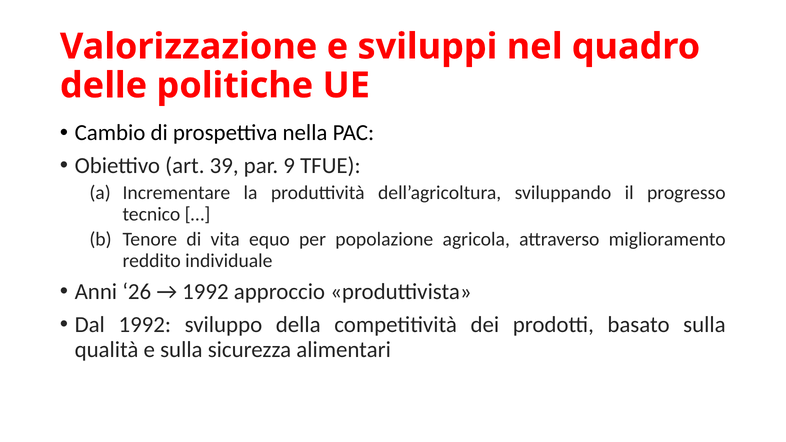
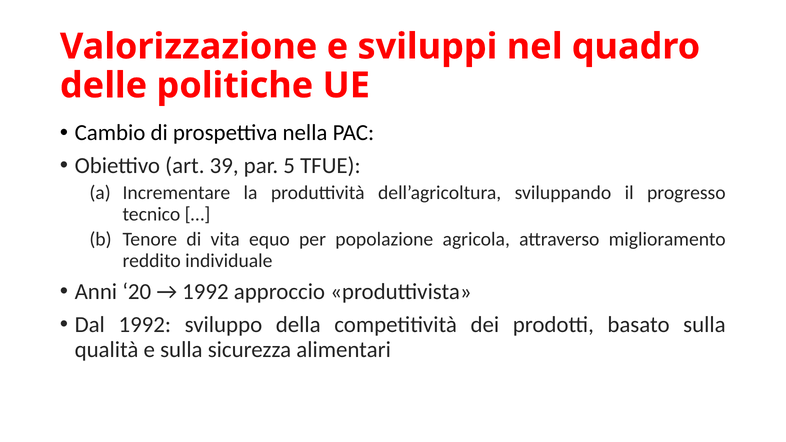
9: 9 -> 5 (289, 166)
26: 26 -> 20 (137, 292)
